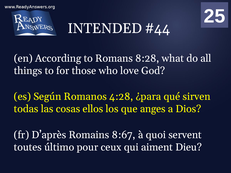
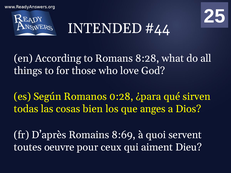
4:28: 4:28 -> 0:28 (121, 97)
ellos: ellos -> bien (93, 109)
8:67: 8:67 -> 8:69 (124, 135)
último: último -> oeuvre (59, 147)
